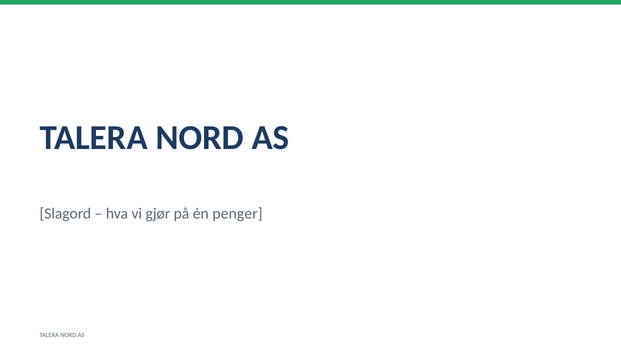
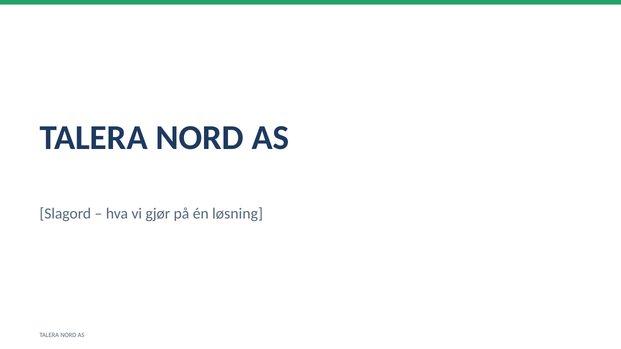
penger: penger -> løsning (238, 214)
